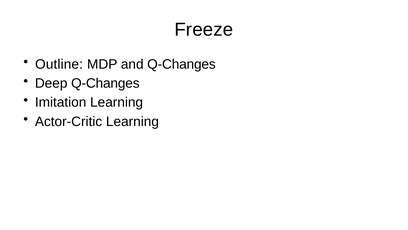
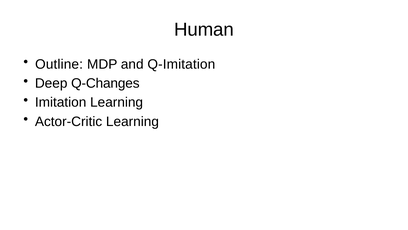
Freeze: Freeze -> Human (204, 30)
and Q-Changes: Q-Changes -> Q-Imitation (181, 64)
